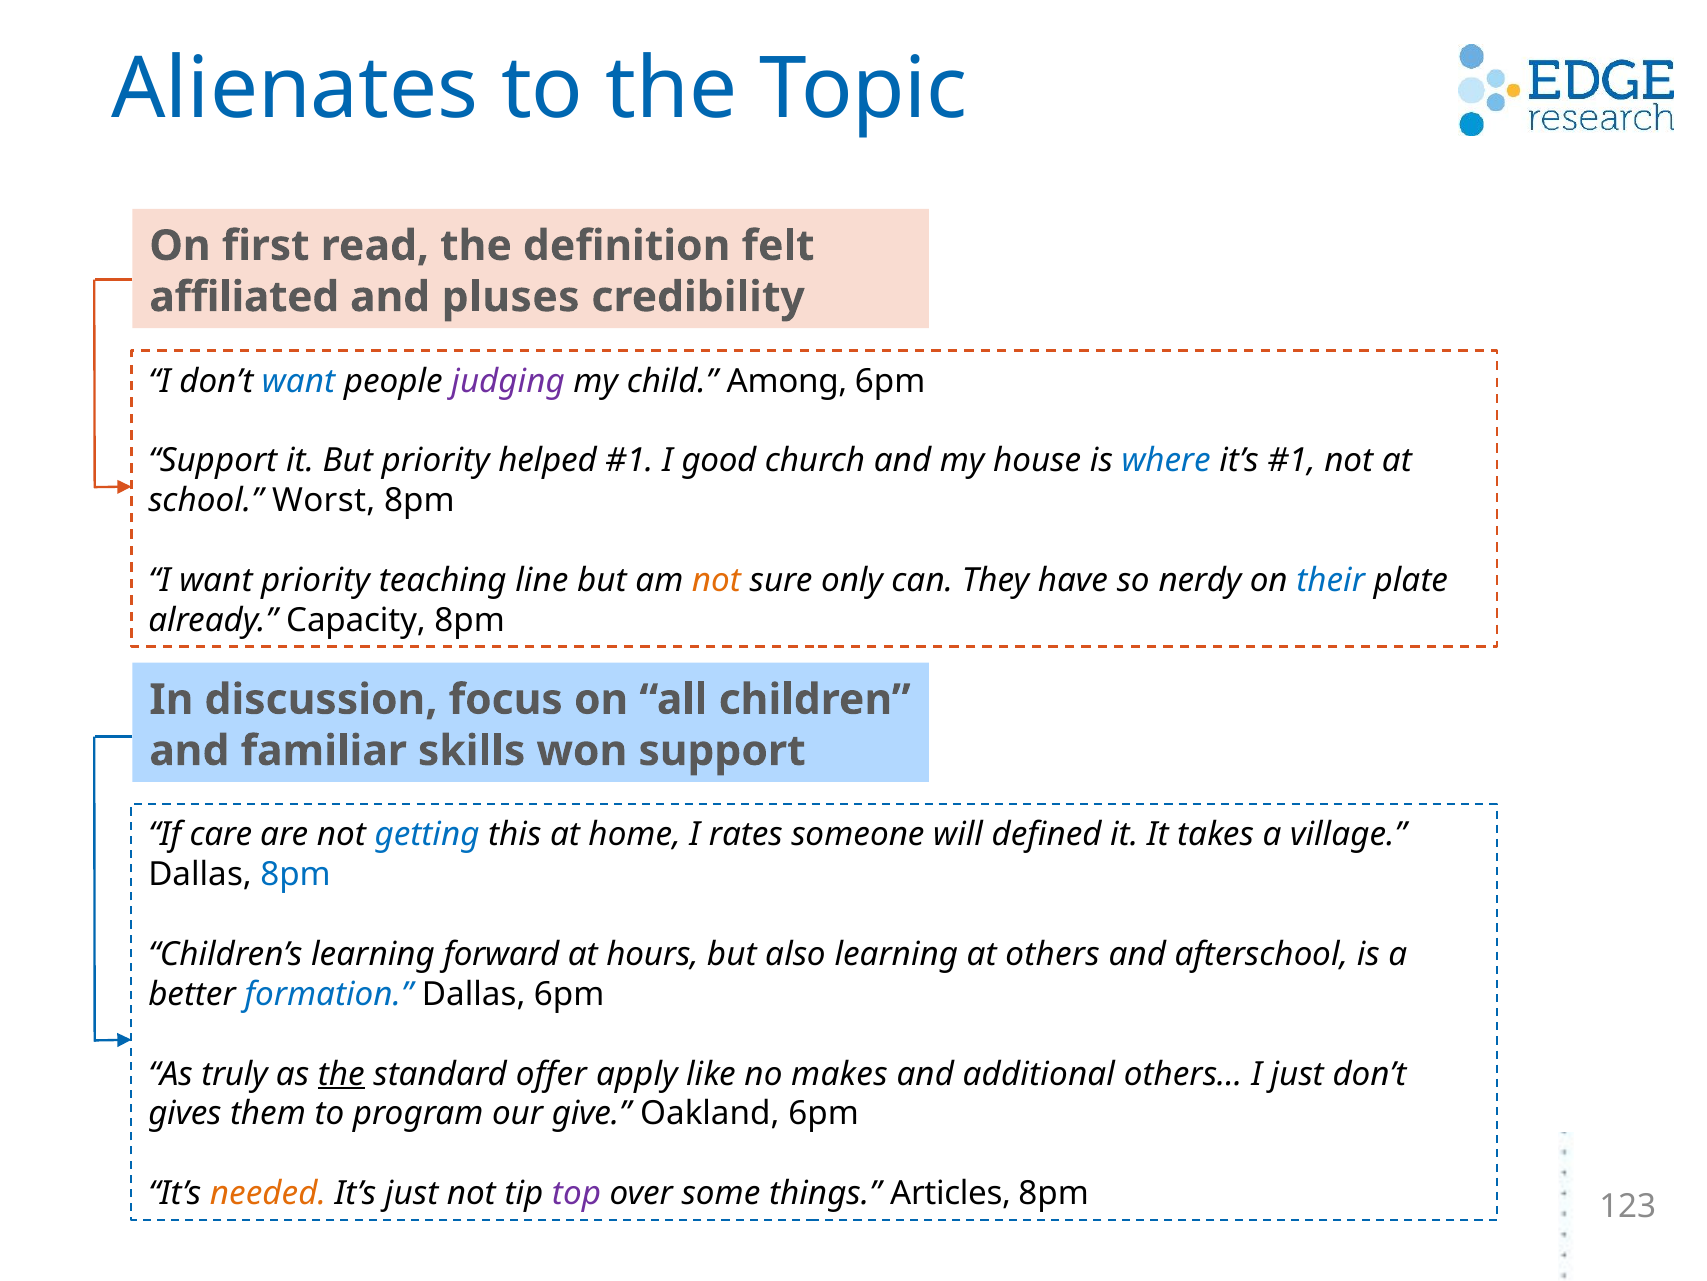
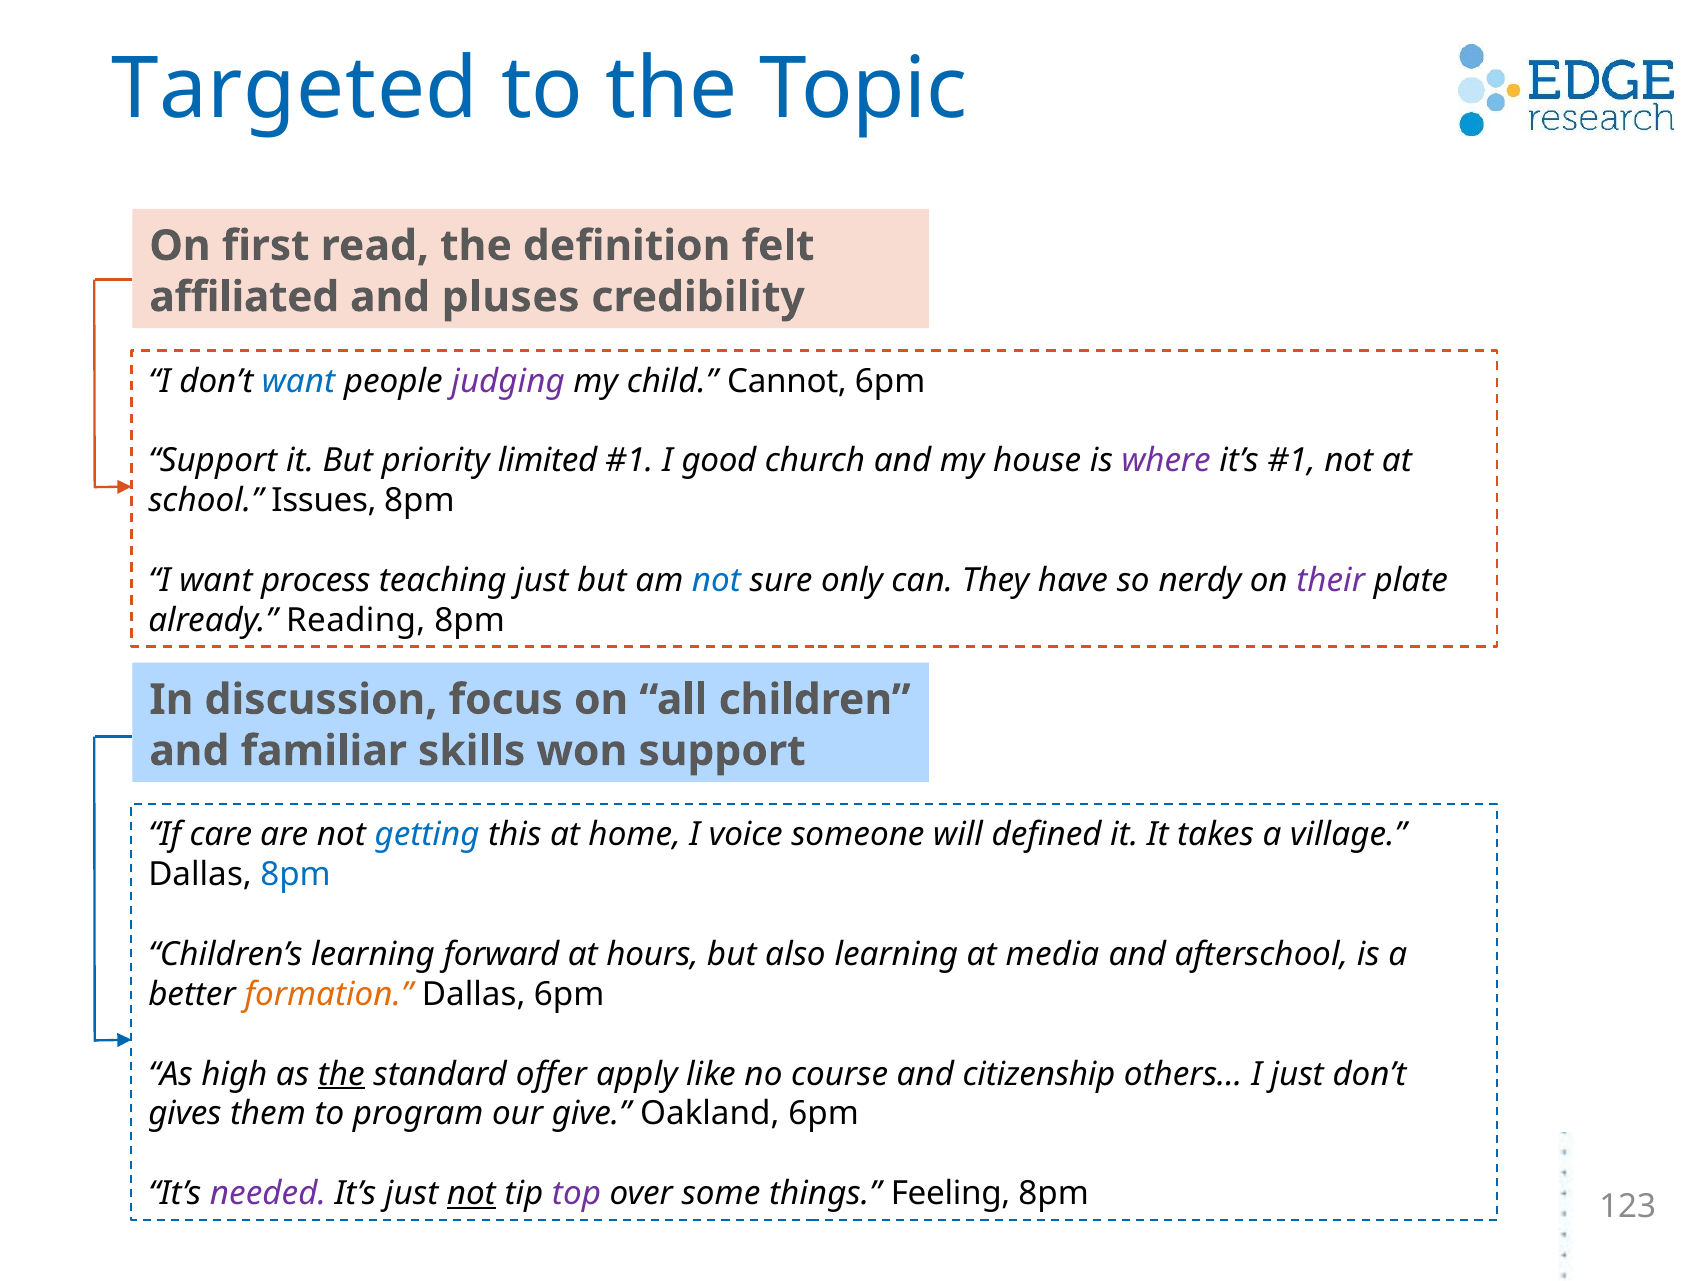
Alienates: Alienates -> Targeted (295, 90)
Among: Among -> Cannot (787, 381)
helped: helped -> limited (548, 461)
where colour: blue -> purple (1166, 461)
Worst: Worst -> Issues (324, 500)
want priority: priority -> process (316, 580)
teaching line: line -> just (542, 580)
not colour: orange -> blue (716, 580)
their colour: blue -> purple (1331, 580)
Capacity: Capacity -> Reading (356, 620)
rates: rates -> voice (746, 834)
others: others -> media (1052, 954)
formation colour: blue -> orange (329, 994)
truly: truly -> high (234, 1074)
makes: makes -> course (840, 1074)
additional: additional -> citizenship (1039, 1074)
needed colour: orange -> purple (268, 1193)
not underline: none -> present (471, 1193)
Articles: Articles -> Feeling (951, 1193)
